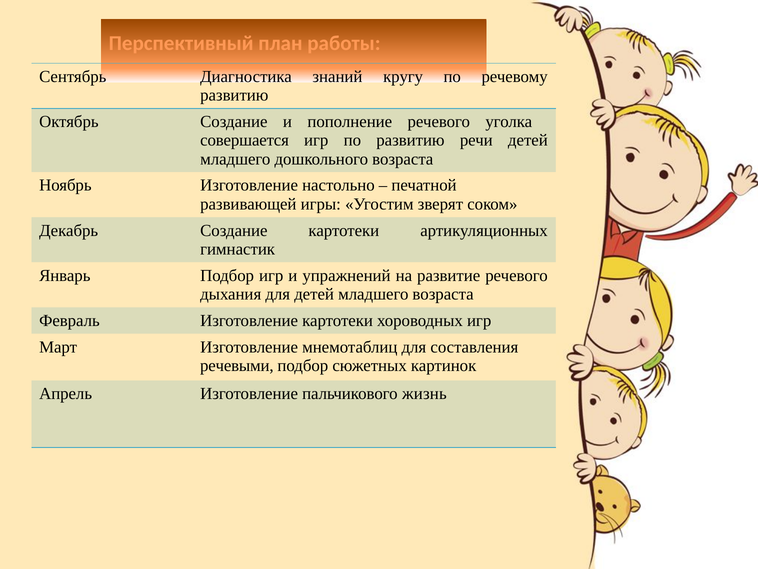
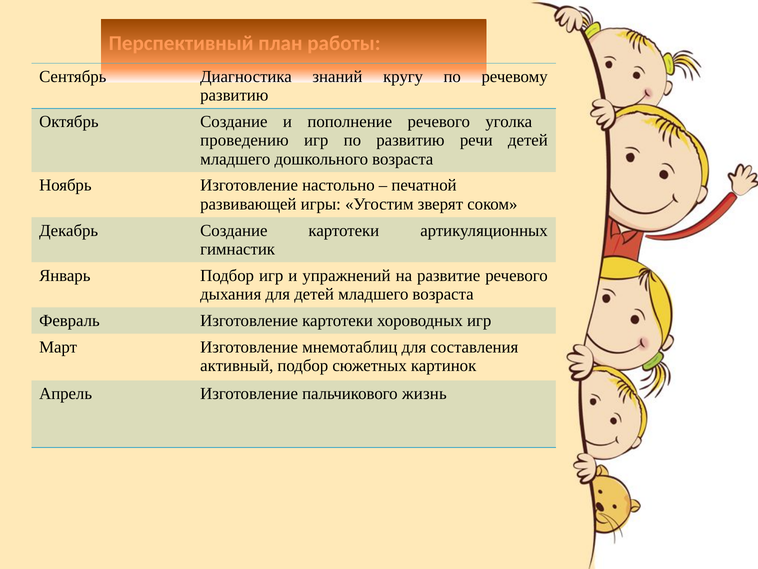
совершается: совершается -> проведению (244, 140)
речевыми: речевыми -> активный (237, 365)
